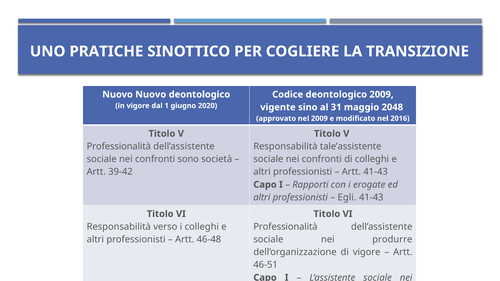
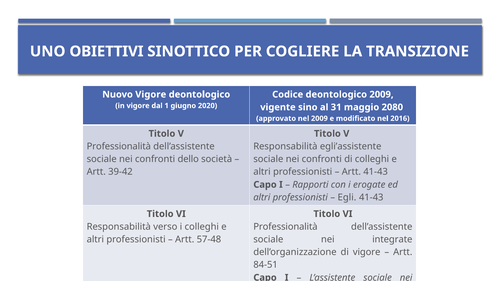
PRATICHE: PRATICHE -> OBIETTIVI (106, 51)
Nuovo Nuovo: Nuovo -> Vigore (151, 95)
2048: 2048 -> 2080 (392, 107)
tale’assistente: tale’assistente -> egli’assistente (351, 147)
sono: sono -> dello (188, 159)
46-48: 46-48 -> 57-48 (209, 240)
produrre: produrre -> integrate (392, 240)
46-51: 46-51 -> 84-51 (266, 265)
